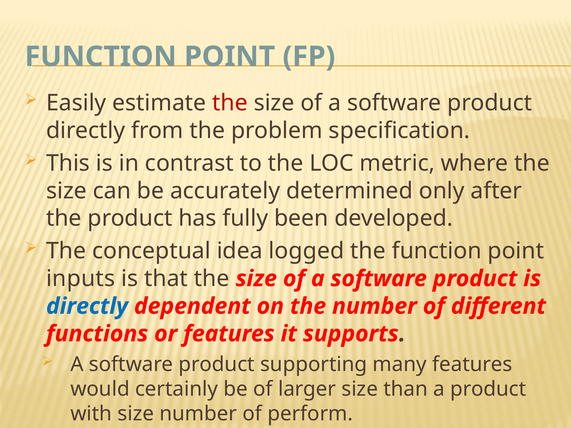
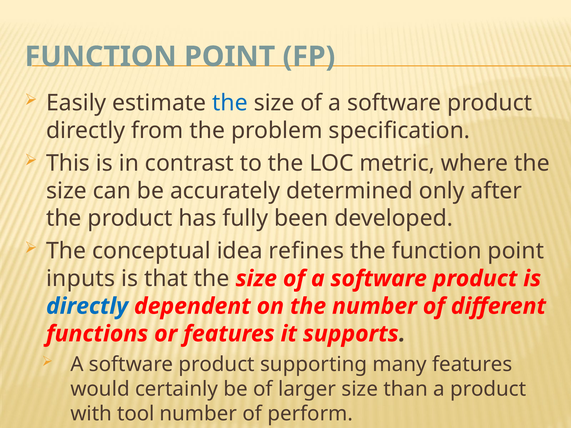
the colour: red -> blue (230, 103)
logged: logged -> refines (306, 251)
with size: size -> tool (136, 414)
